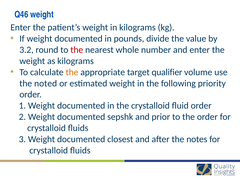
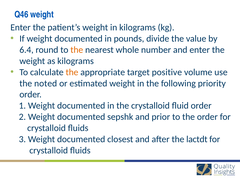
3.2: 3.2 -> 6.4 (26, 50)
the colour: red -> orange (77, 50)
qualifier: qualifier -> positive (167, 72)
notes: notes -> lactdt (197, 139)
